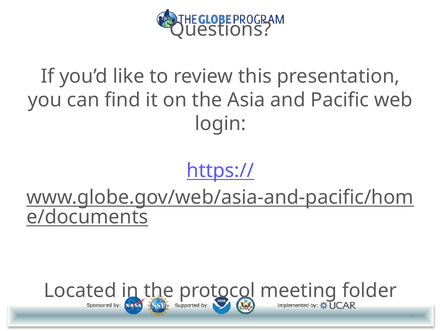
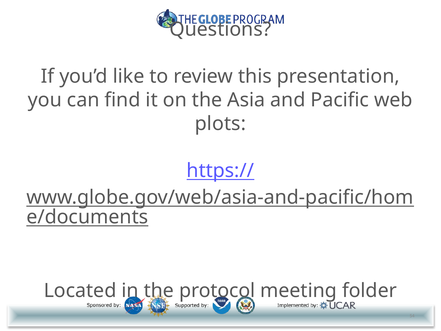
login: login -> plots (220, 123)
